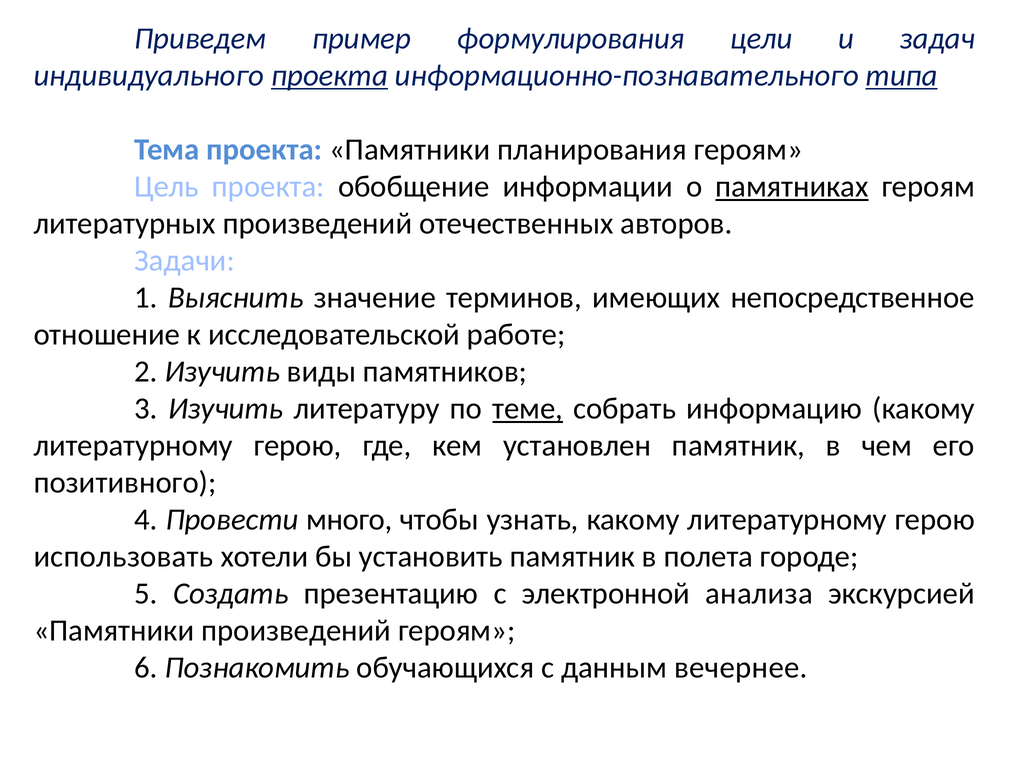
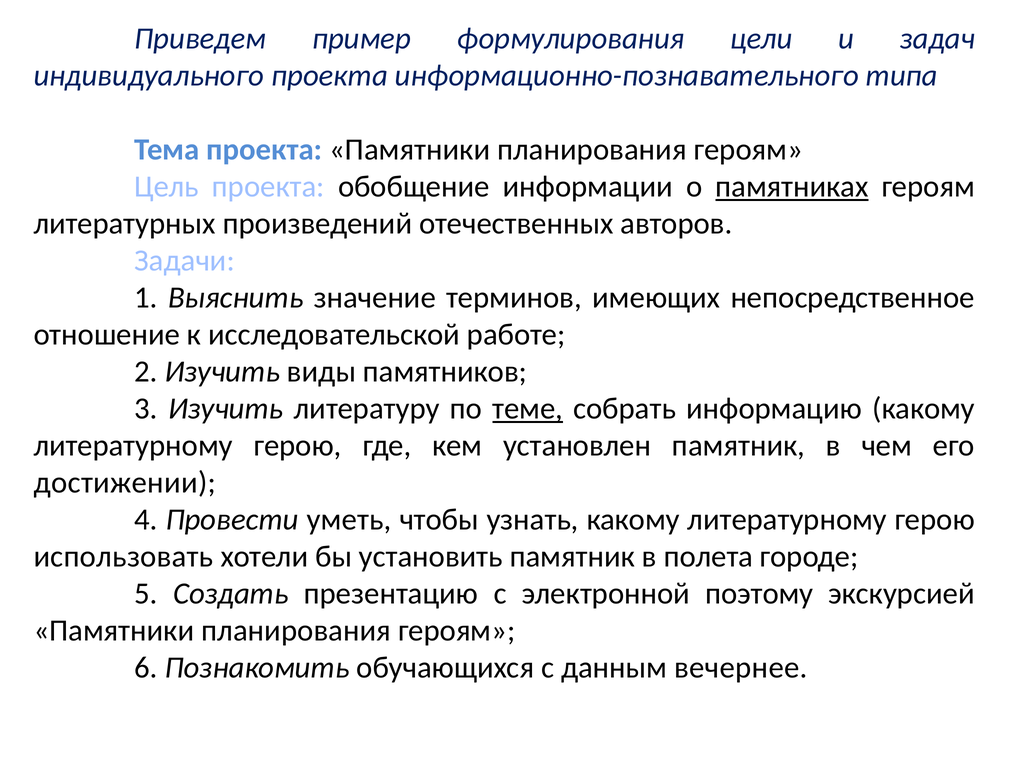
проекта underline: present -> none (330, 75)
типа underline: present -> none (902, 75)
позитивного: позитивного -> достижении (125, 483)
много: много -> уметь (349, 520)
анализа: анализа -> поэтому (759, 594)
произведений: произведений -> планирования (296, 631)
